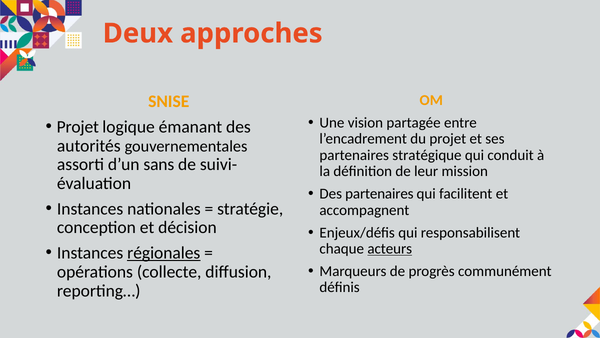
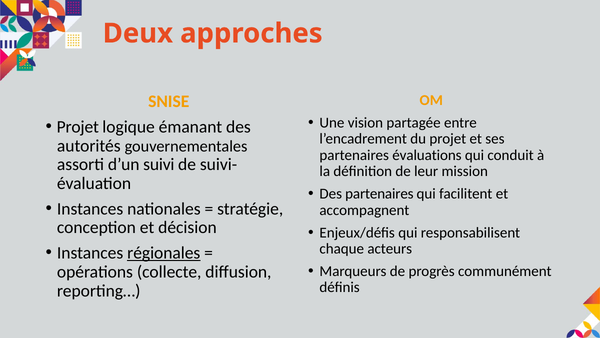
stratégique: stratégique -> évaluations (427, 155)
sans: sans -> suivi (159, 164)
acteurs underline: present -> none (390, 248)
